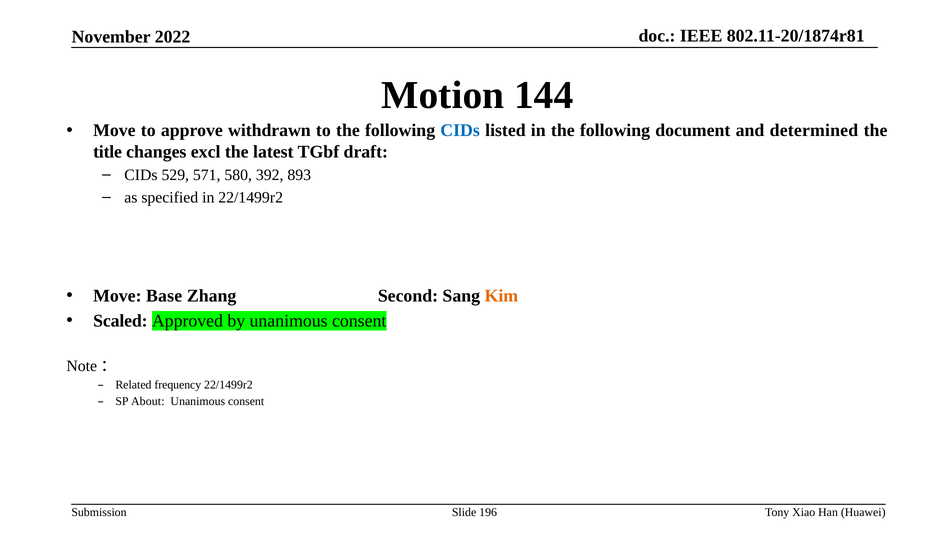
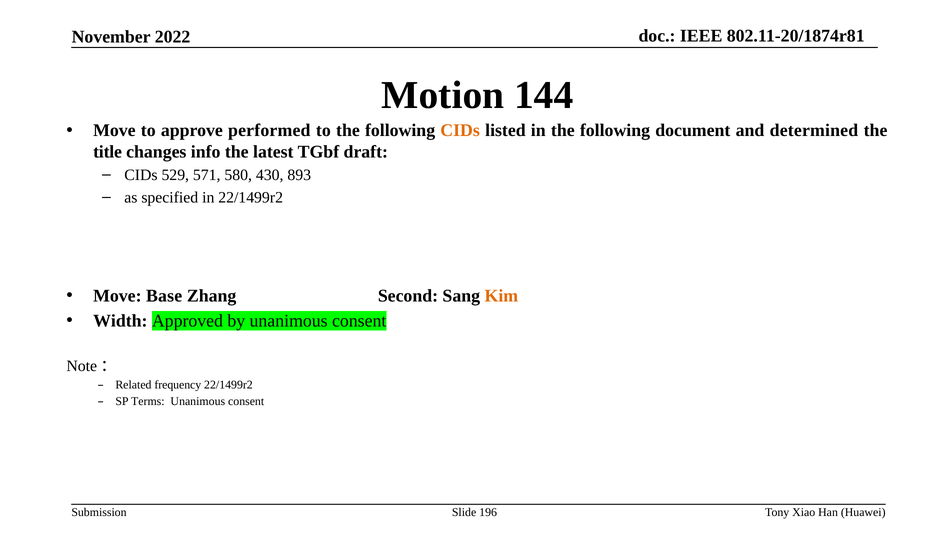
withdrawn: withdrawn -> performed (269, 131)
CIDs colour: blue -> orange (460, 131)
excl: excl -> info (206, 152)
392: 392 -> 430 (270, 175)
Scaled: Scaled -> Width (120, 321)
About: About -> Terms (148, 401)
